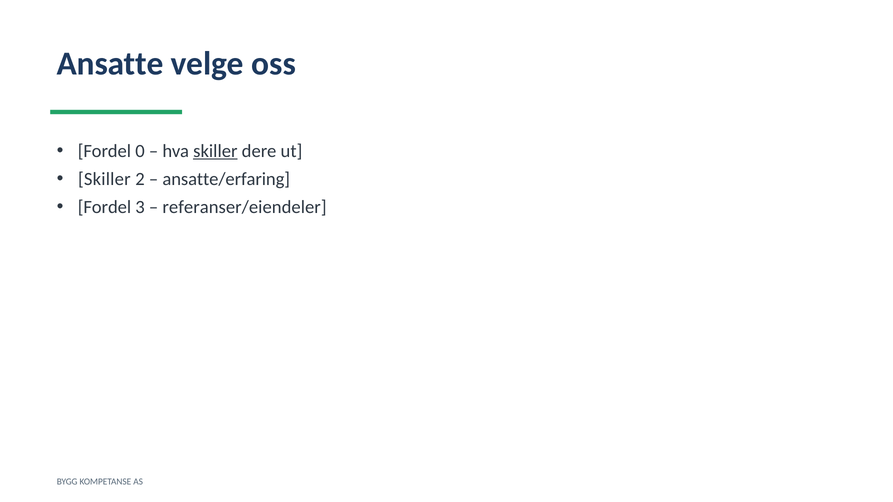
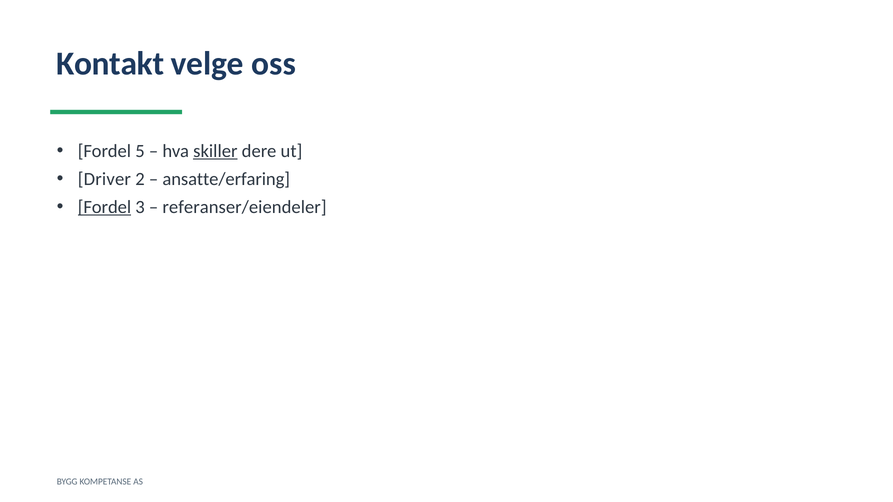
Ansatte: Ansatte -> Kontakt (110, 64)
0: 0 -> 5 (140, 151)
Skiller: Skiller -> Driver (104, 179)
Fordel underline: none -> present (104, 207)
